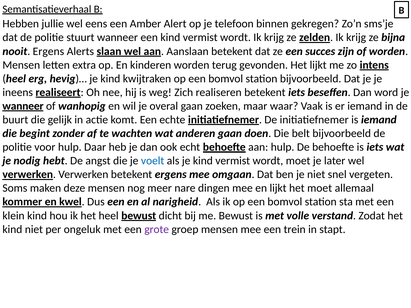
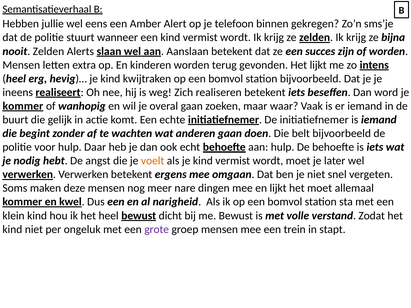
nooit Ergens: Ergens -> Zelden (48, 51)
wanneer: wanneer -> kommer (23, 106)
voelt colour: blue -> orange (153, 161)
